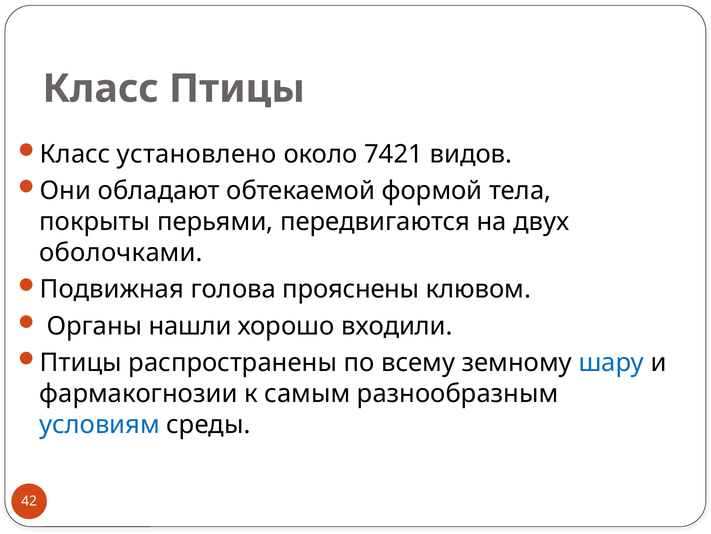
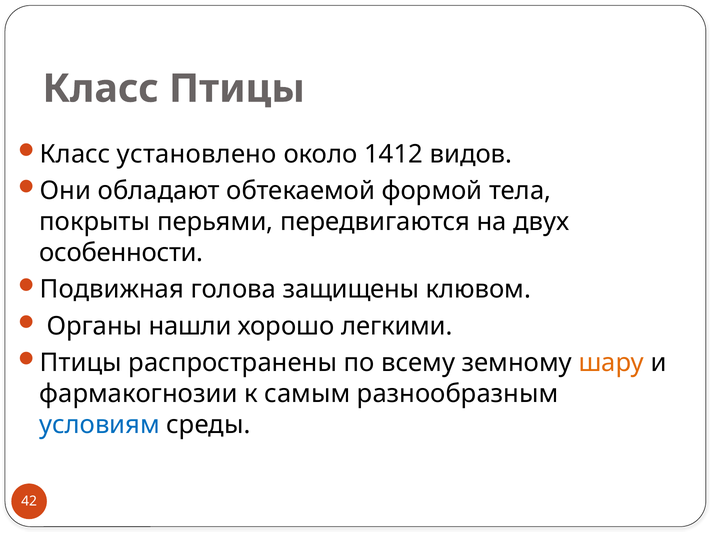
7421: 7421 -> 1412 (394, 154)
оболочками: оболочками -> особенности (121, 252)
прояснены: прояснены -> защищены (351, 289)
входили: входили -> легкими (397, 326)
шару colour: blue -> orange (611, 362)
